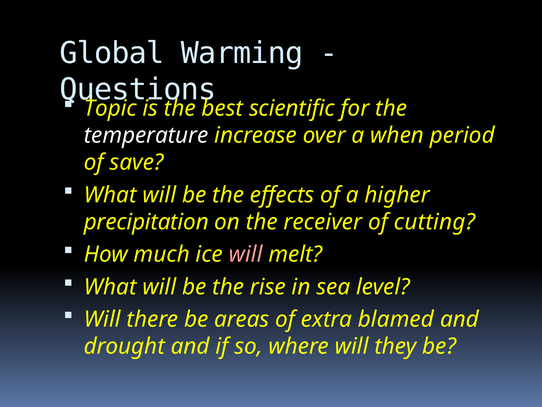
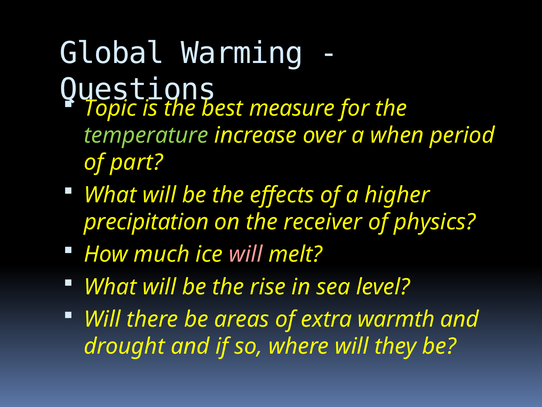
scientific: scientific -> measure (292, 108)
temperature colour: white -> light green (146, 135)
save: save -> part (137, 162)
cutting: cutting -> physics (435, 222)
blamed: blamed -> warmth (396, 319)
